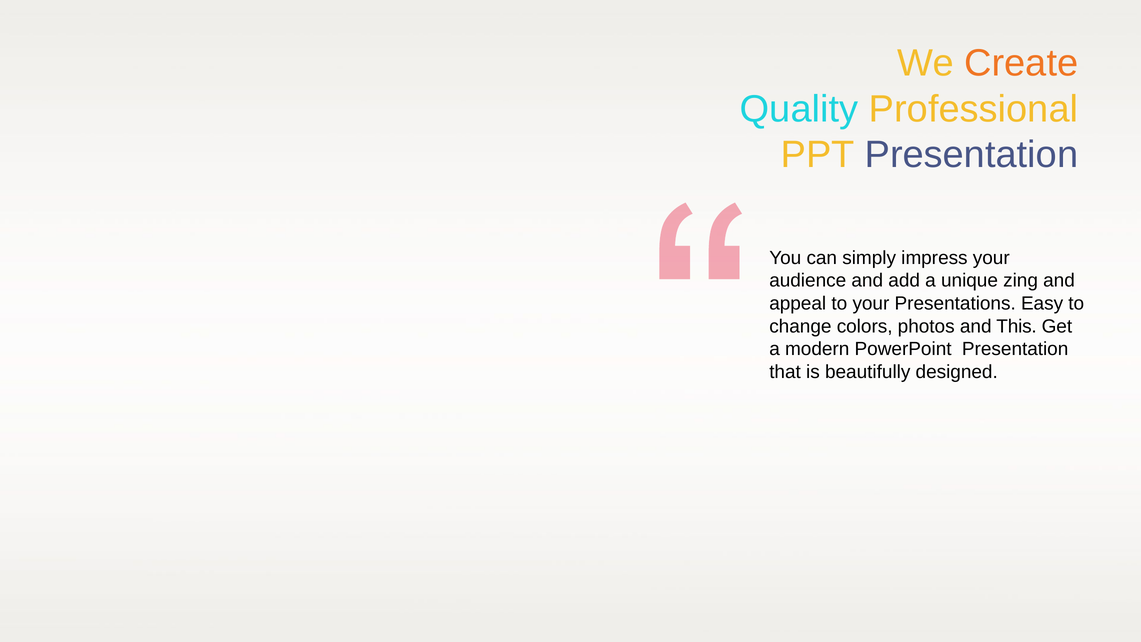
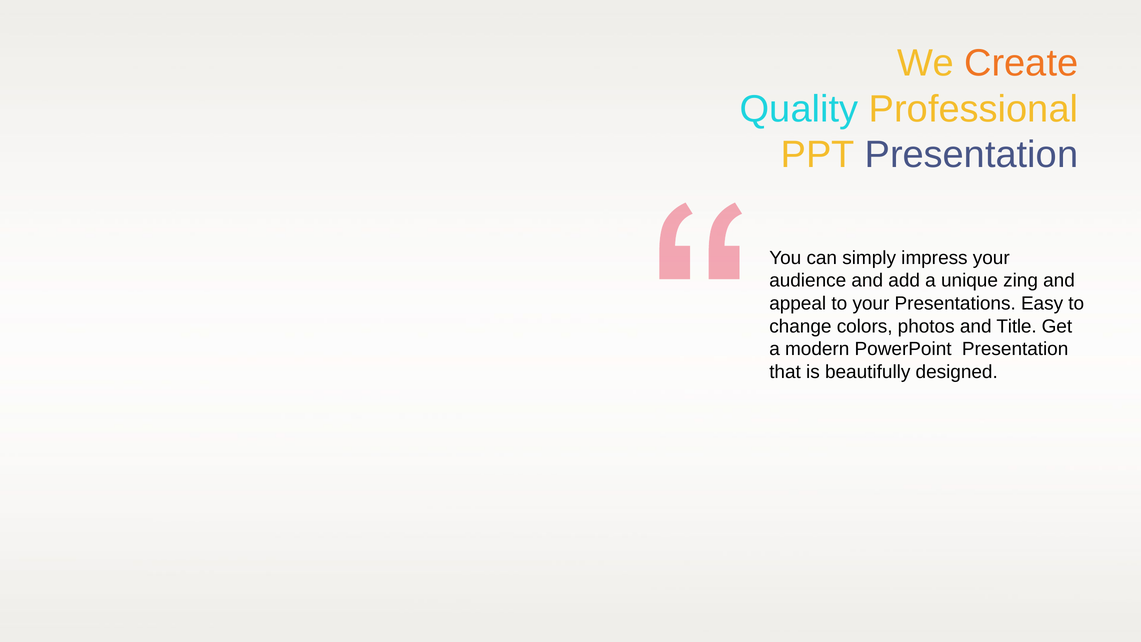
This: This -> Title (1017, 326)
